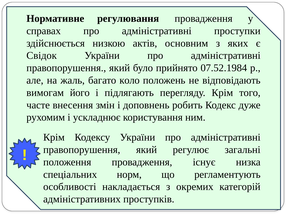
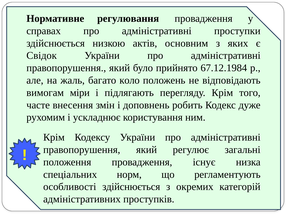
07.52.1984: 07.52.1984 -> 67.12.1984 (224, 68)
його: його -> міри (80, 93)
особливості накладається: накладається -> здійснюється (131, 187)
